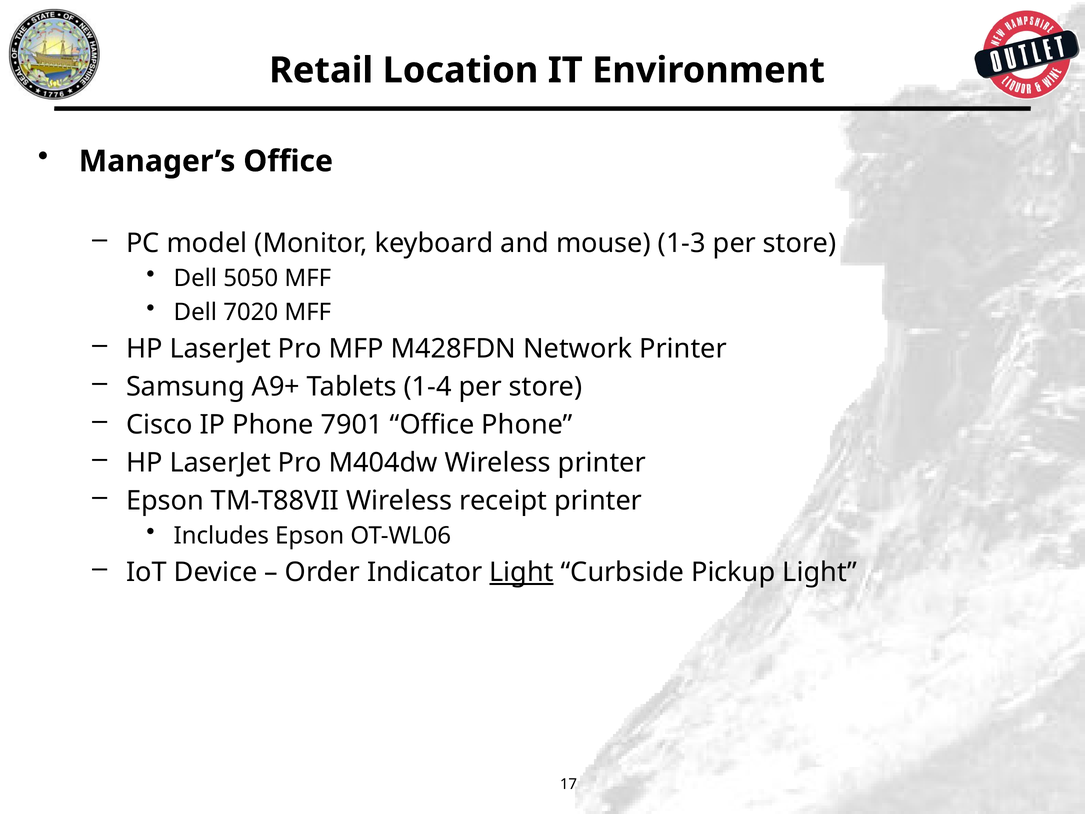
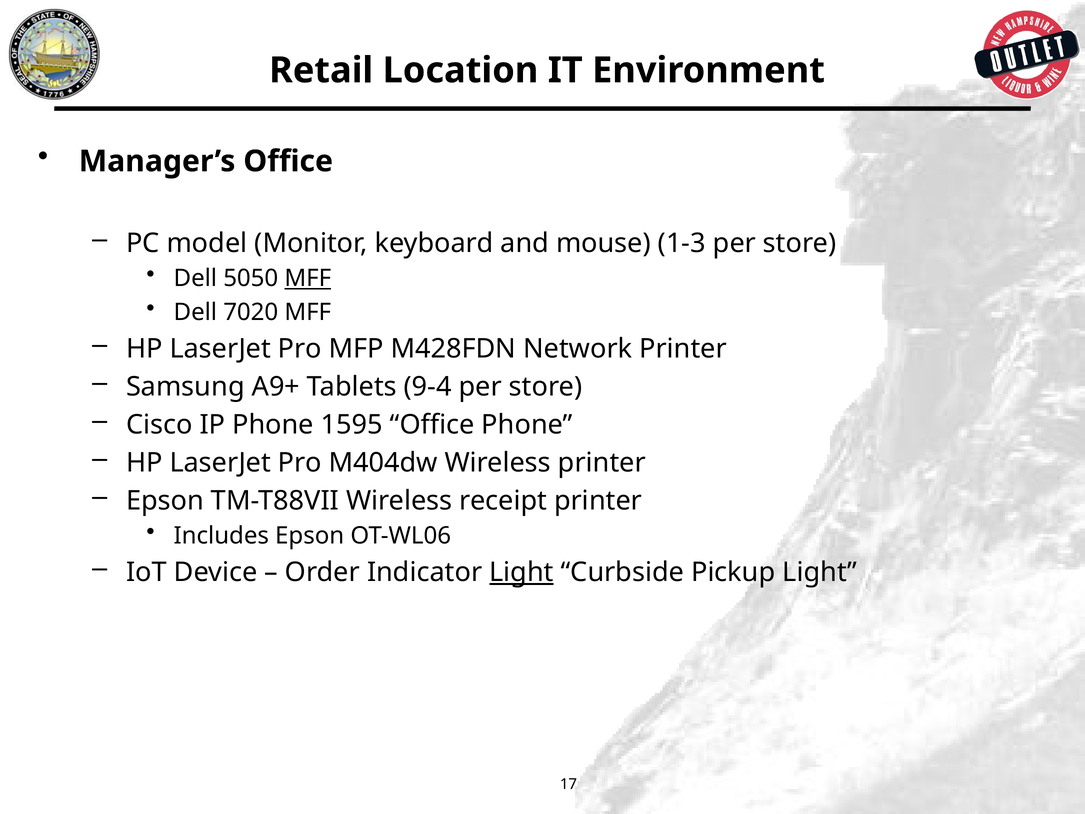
MFF underline: none -> present (308, 278)
1-4: 1-4 -> 9-4 (428, 386)
7901: 7901 -> 1595 (352, 424)
